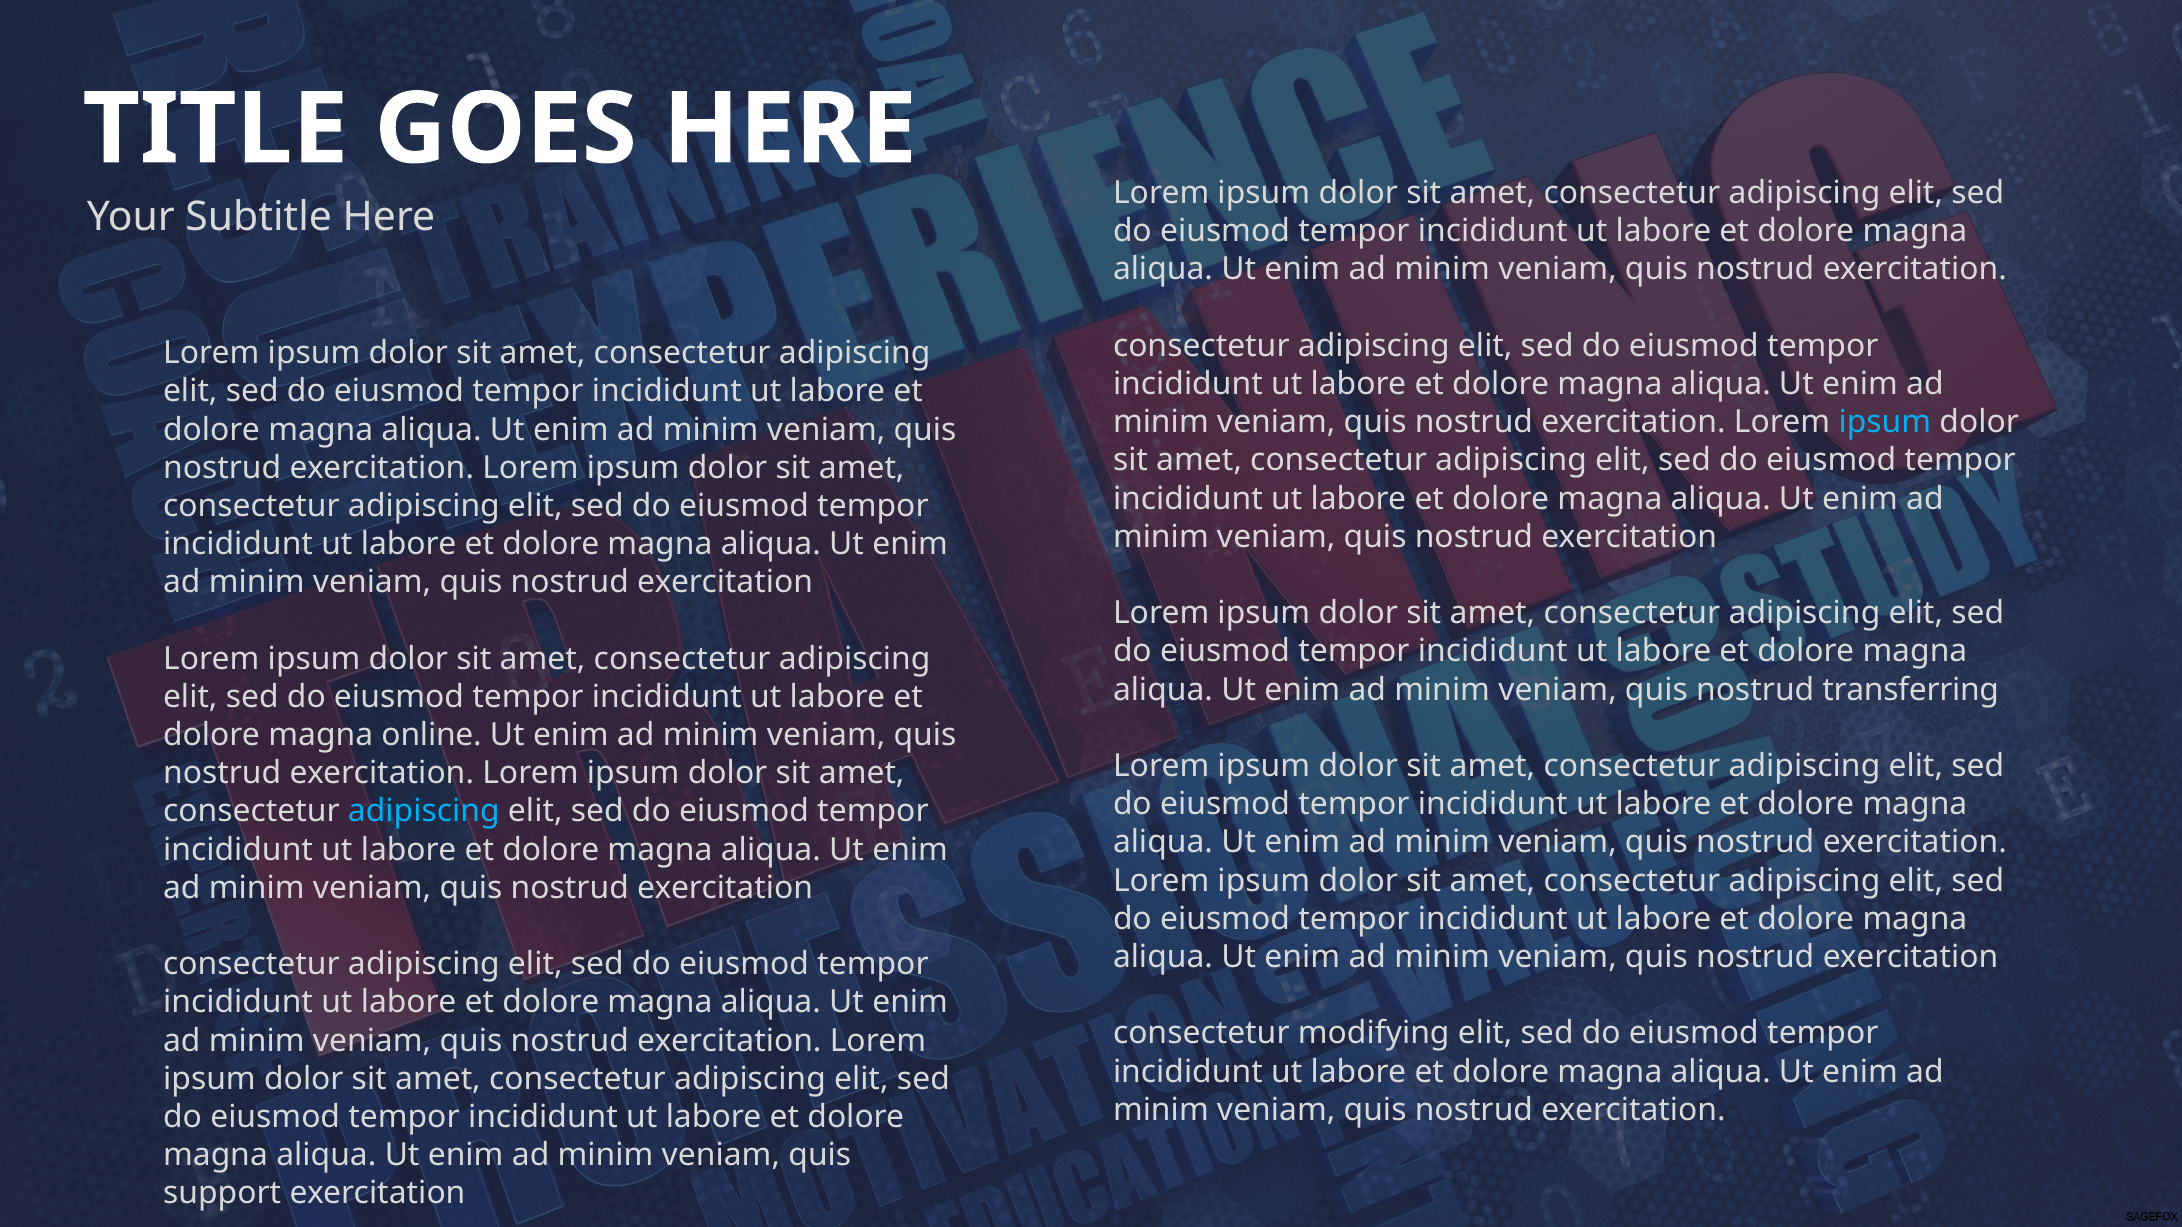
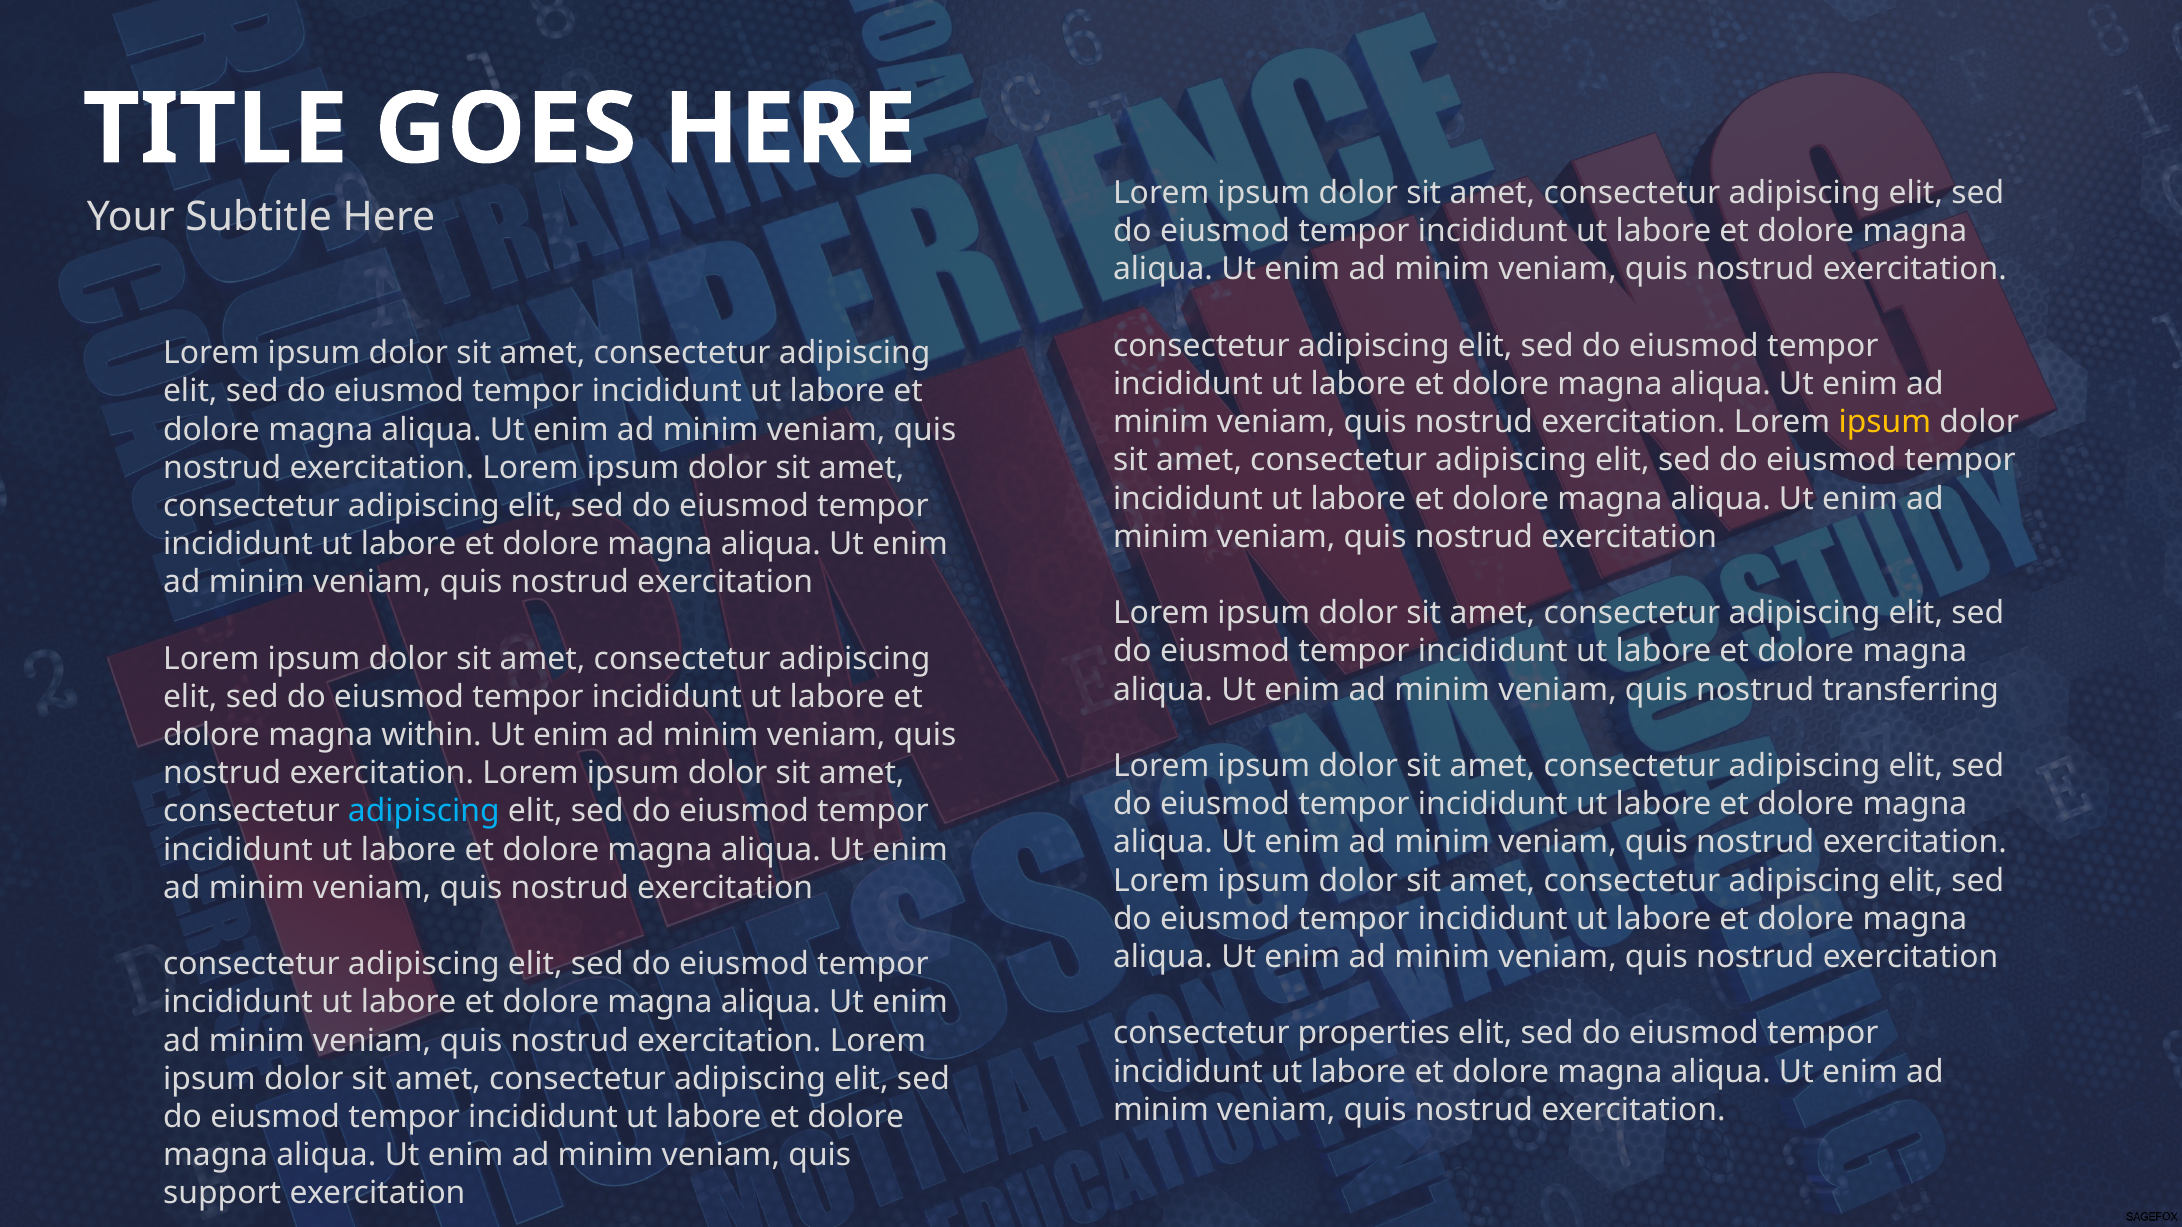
ipsum colour: light blue -> yellow (1885, 422)
online: online -> within (432, 735)
modifying: modifying -> properties (1374, 1034)
